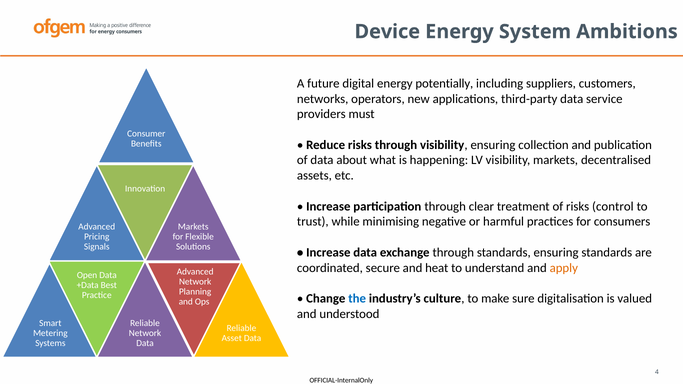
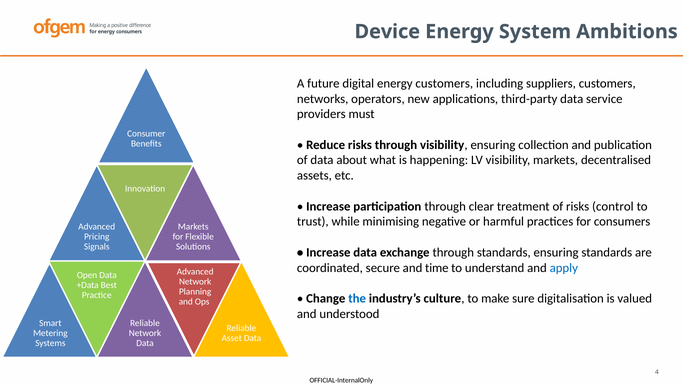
energy potentially: potentially -> customers (444, 84)
heat: heat -> time (437, 268)
apply colour: orange -> blue (564, 268)
